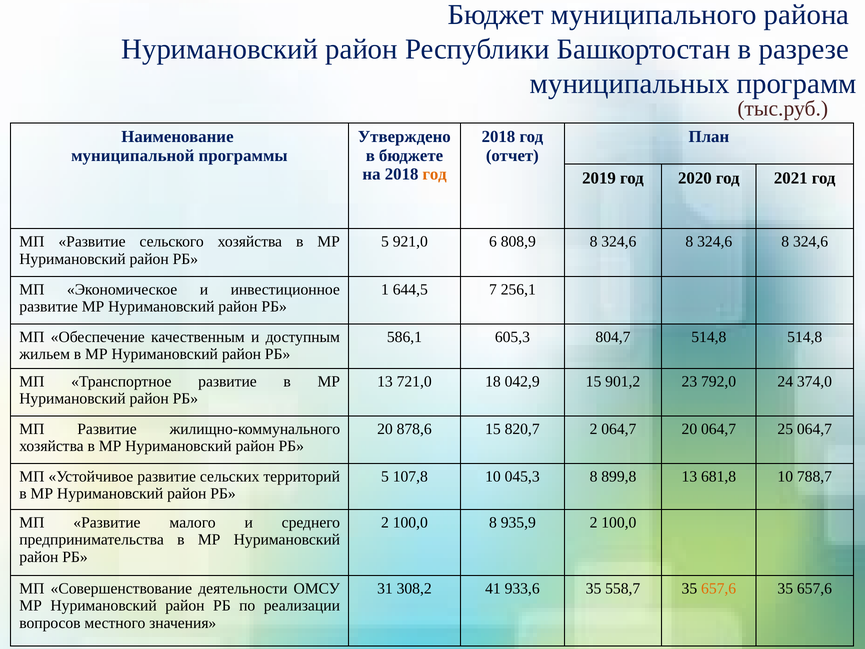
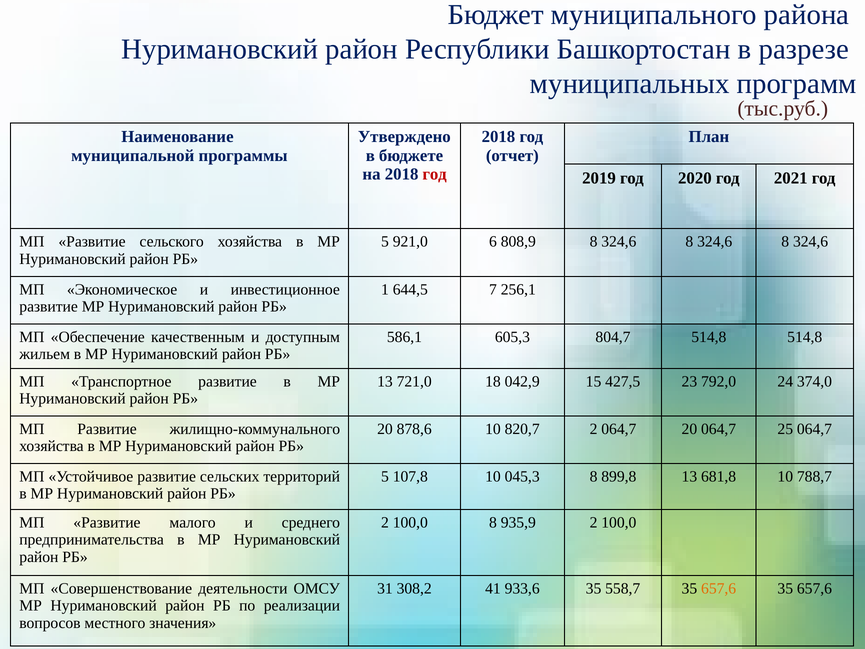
год colour: orange -> red (435, 174)
901,2: 901,2 -> 427,5 (623, 381)
878,6 15: 15 -> 10 (493, 429)
